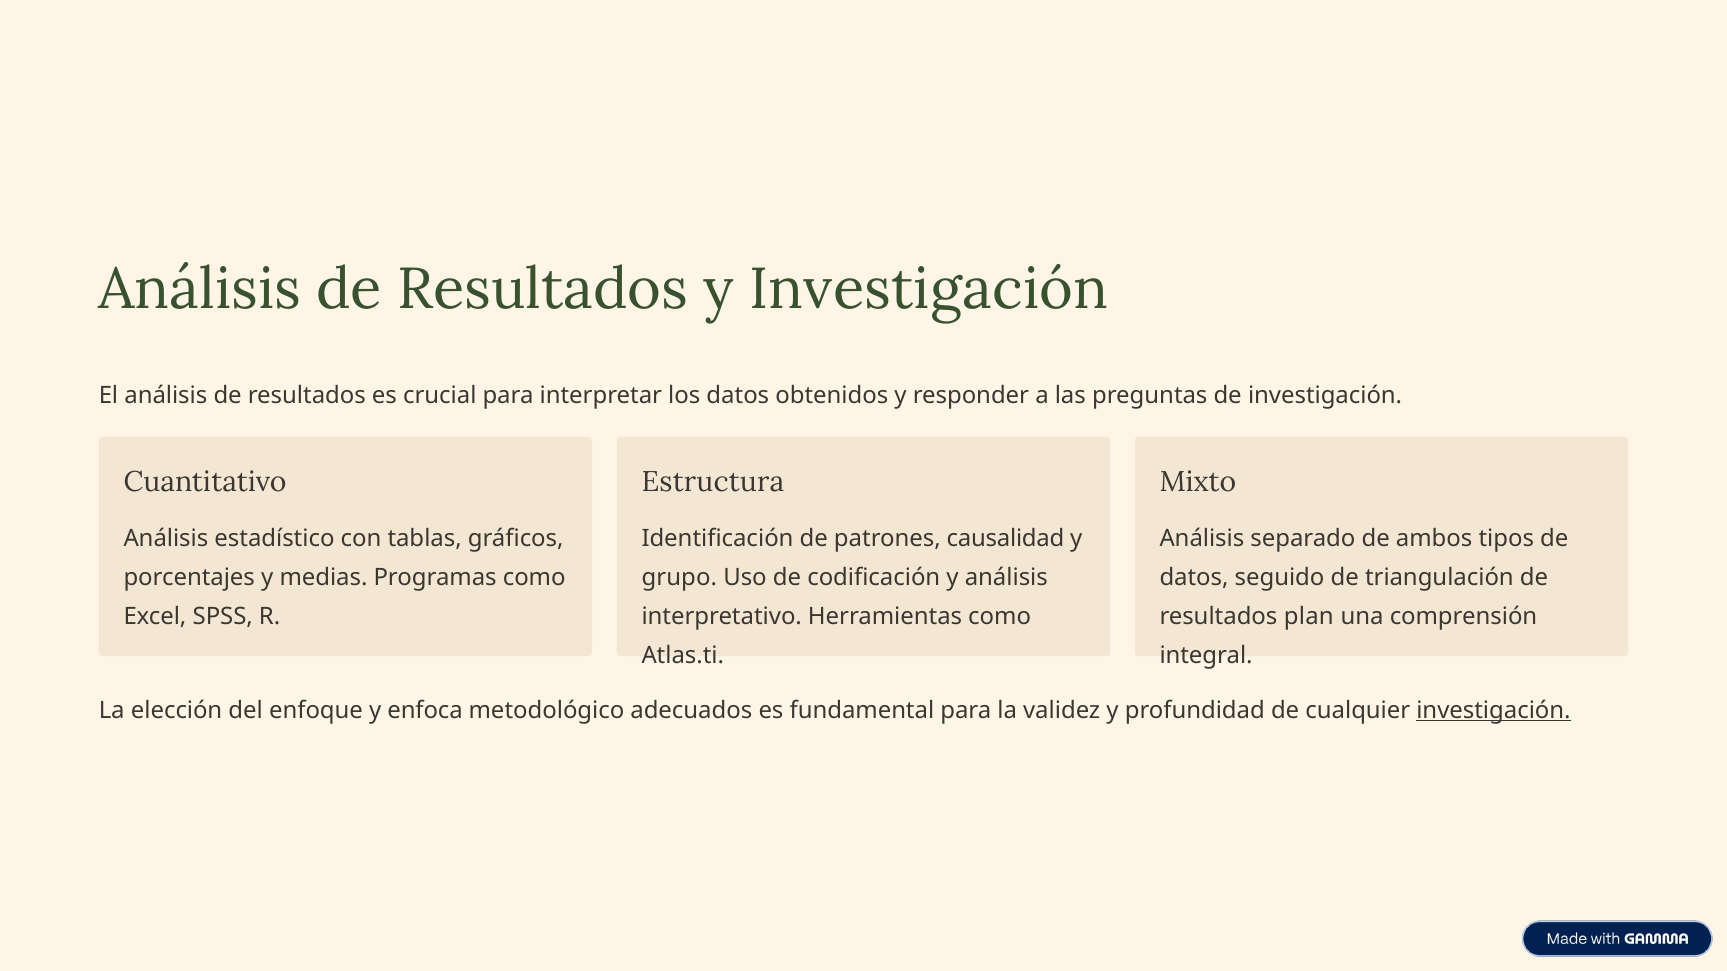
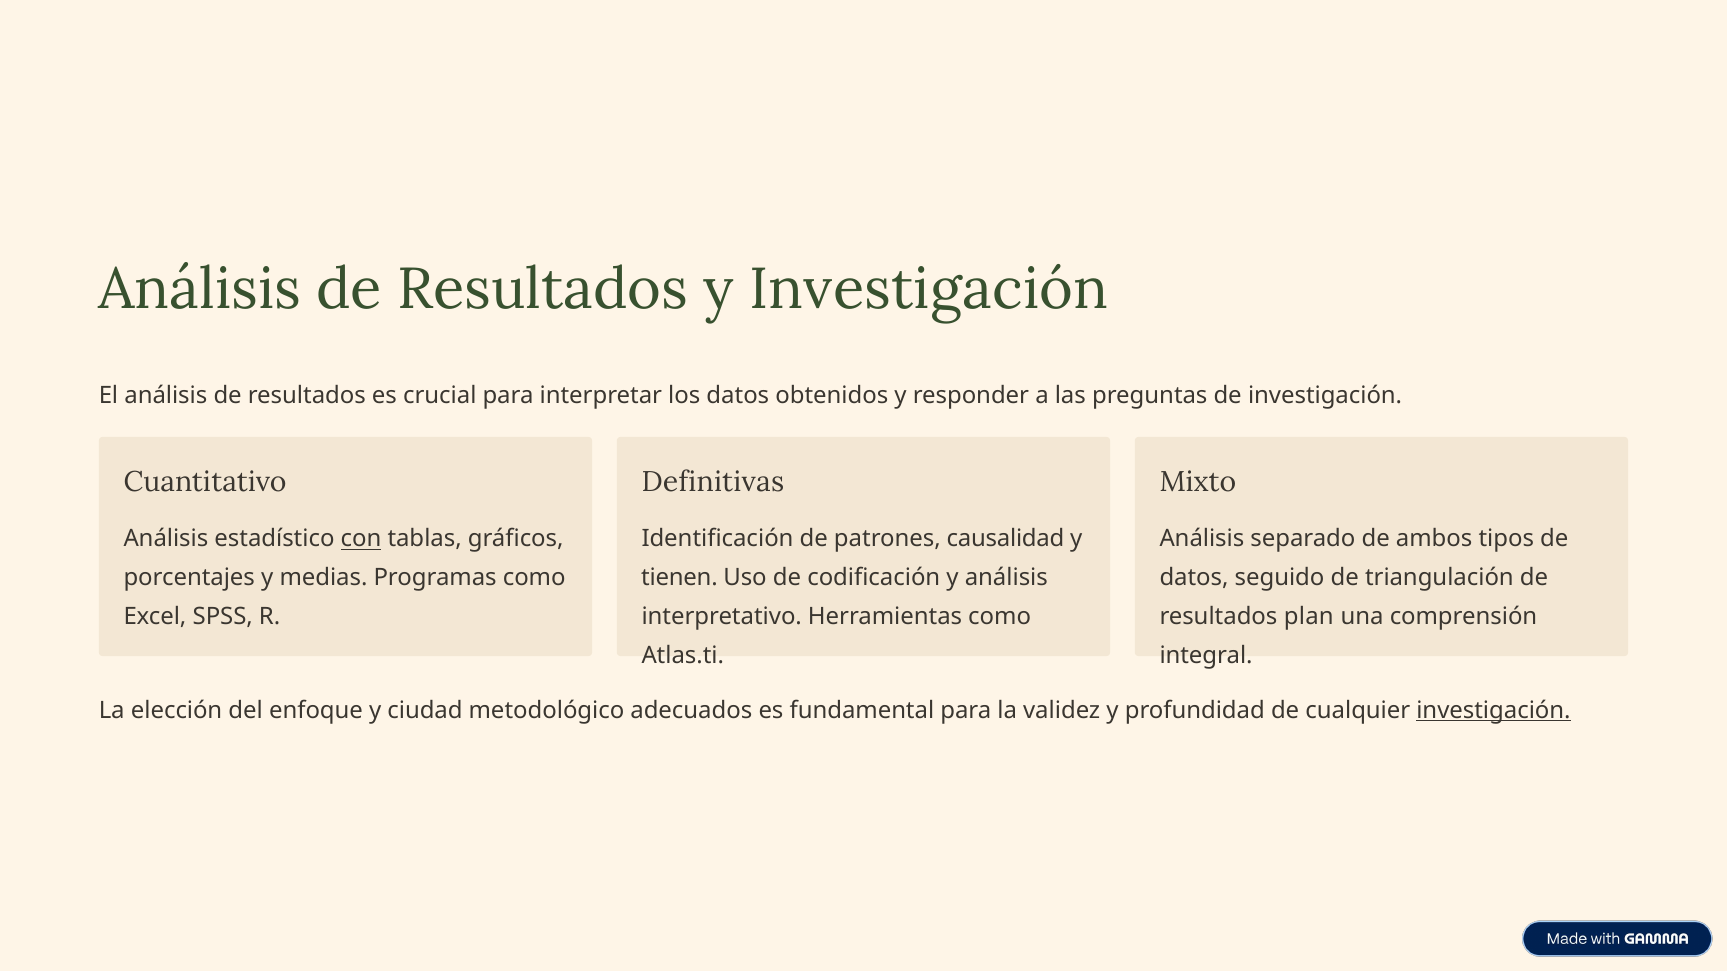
Estructura: Estructura -> Definitivas (713, 483)
con underline: none -> present (361, 539)
grupo: grupo -> tienen (679, 578)
enfoca: enfoca -> ciudad (425, 711)
